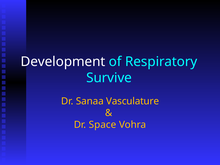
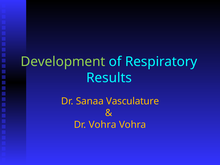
Development colour: white -> light green (63, 62)
Survive: Survive -> Results (109, 78)
Dr Space: Space -> Vohra (103, 125)
